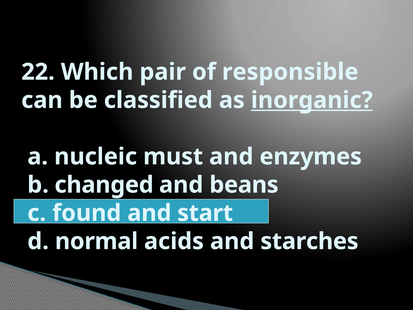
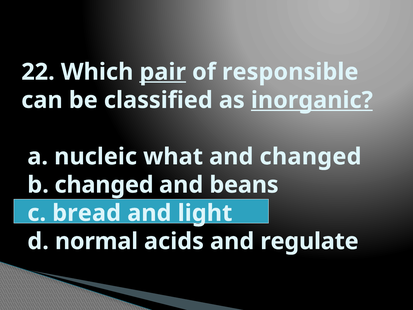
pair underline: none -> present (163, 72)
must: must -> what (173, 157)
and enzymes: enzymes -> changed (311, 157)
found: found -> bread (87, 213)
start: start -> light (205, 213)
starches: starches -> regulate (309, 241)
